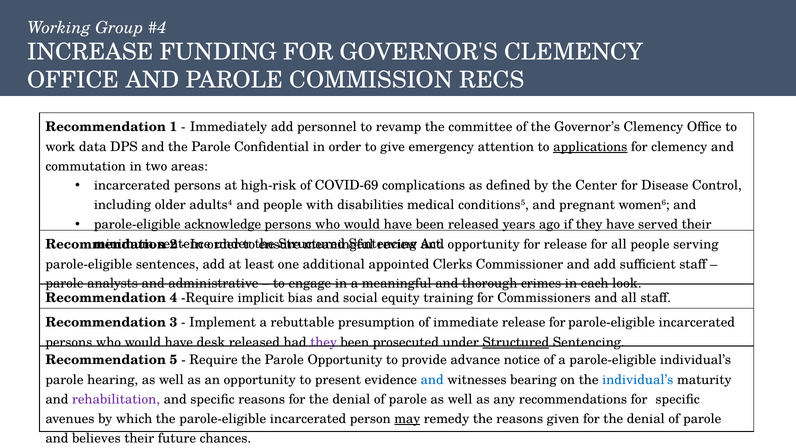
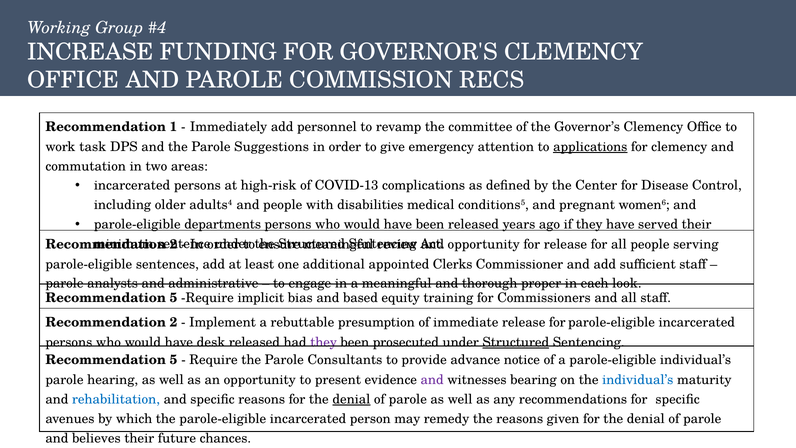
data: data -> task (93, 147)
Confidential: Confidential -> Suggestions (272, 147)
COVID-69: COVID-69 -> COVID-13 (347, 185)
acknowledge: acknowledge -> departments (223, 224)
crimes: crimes -> proper (541, 283)
4: 4 -> 5 (174, 298)
social: social -> based (360, 298)
3: 3 -> 2 (174, 322)
Parole Opportunity: Opportunity -> Consultants (345, 360)
and colour: blue -> purple (432, 380)
rehabilitation colour: purple -> blue (116, 399)
denial underline: none -> present (351, 399)
may underline: present -> none (407, 419)
